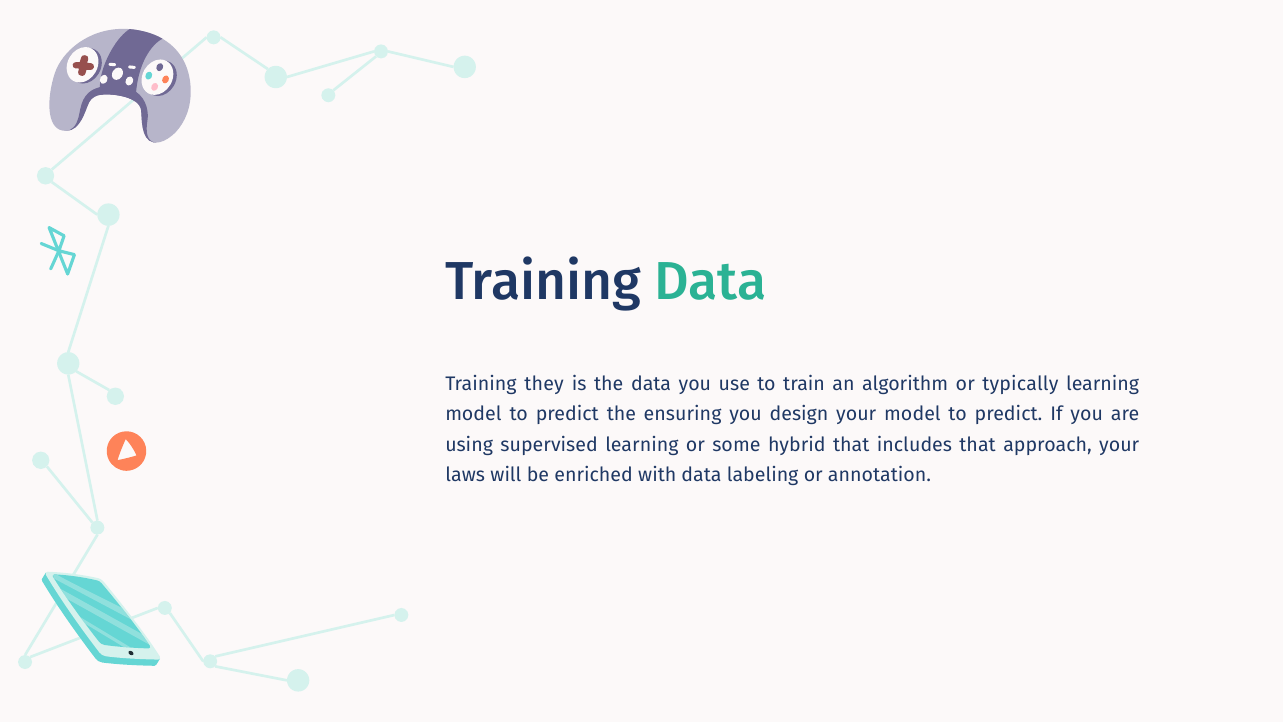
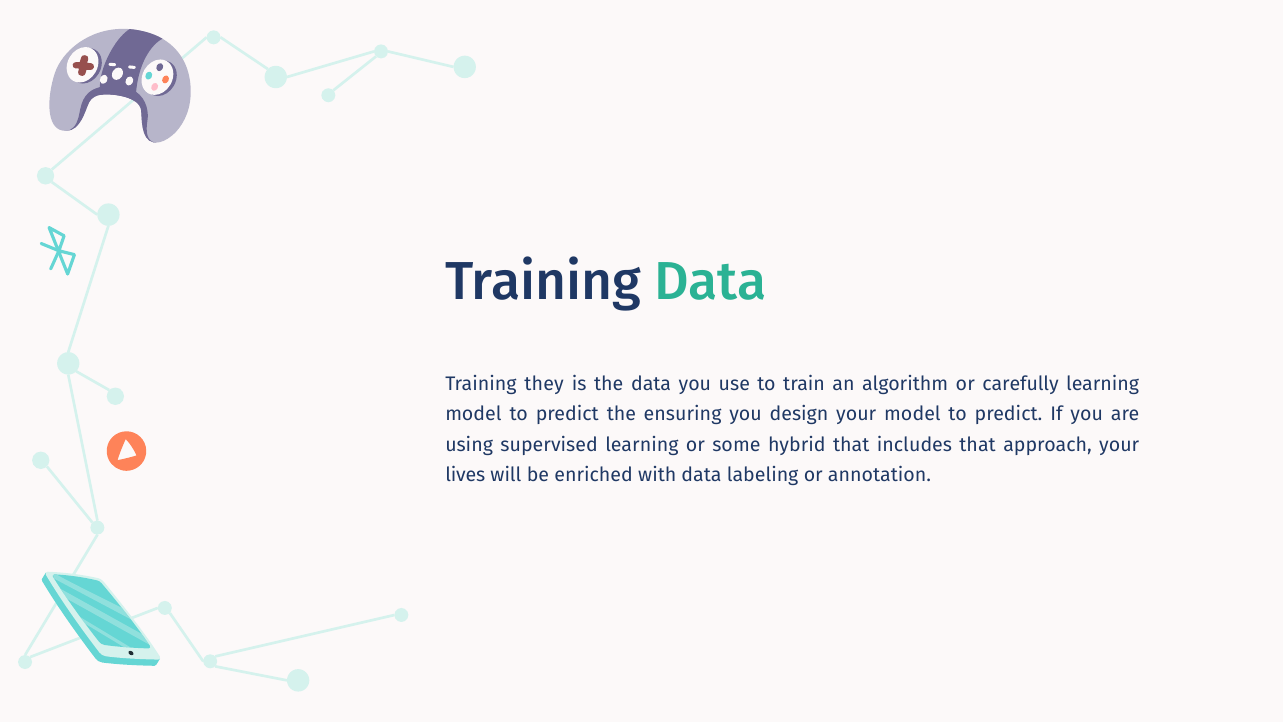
typically: typically -> carefully (1021, 383)
laws: laws -> lives (465, 475)
